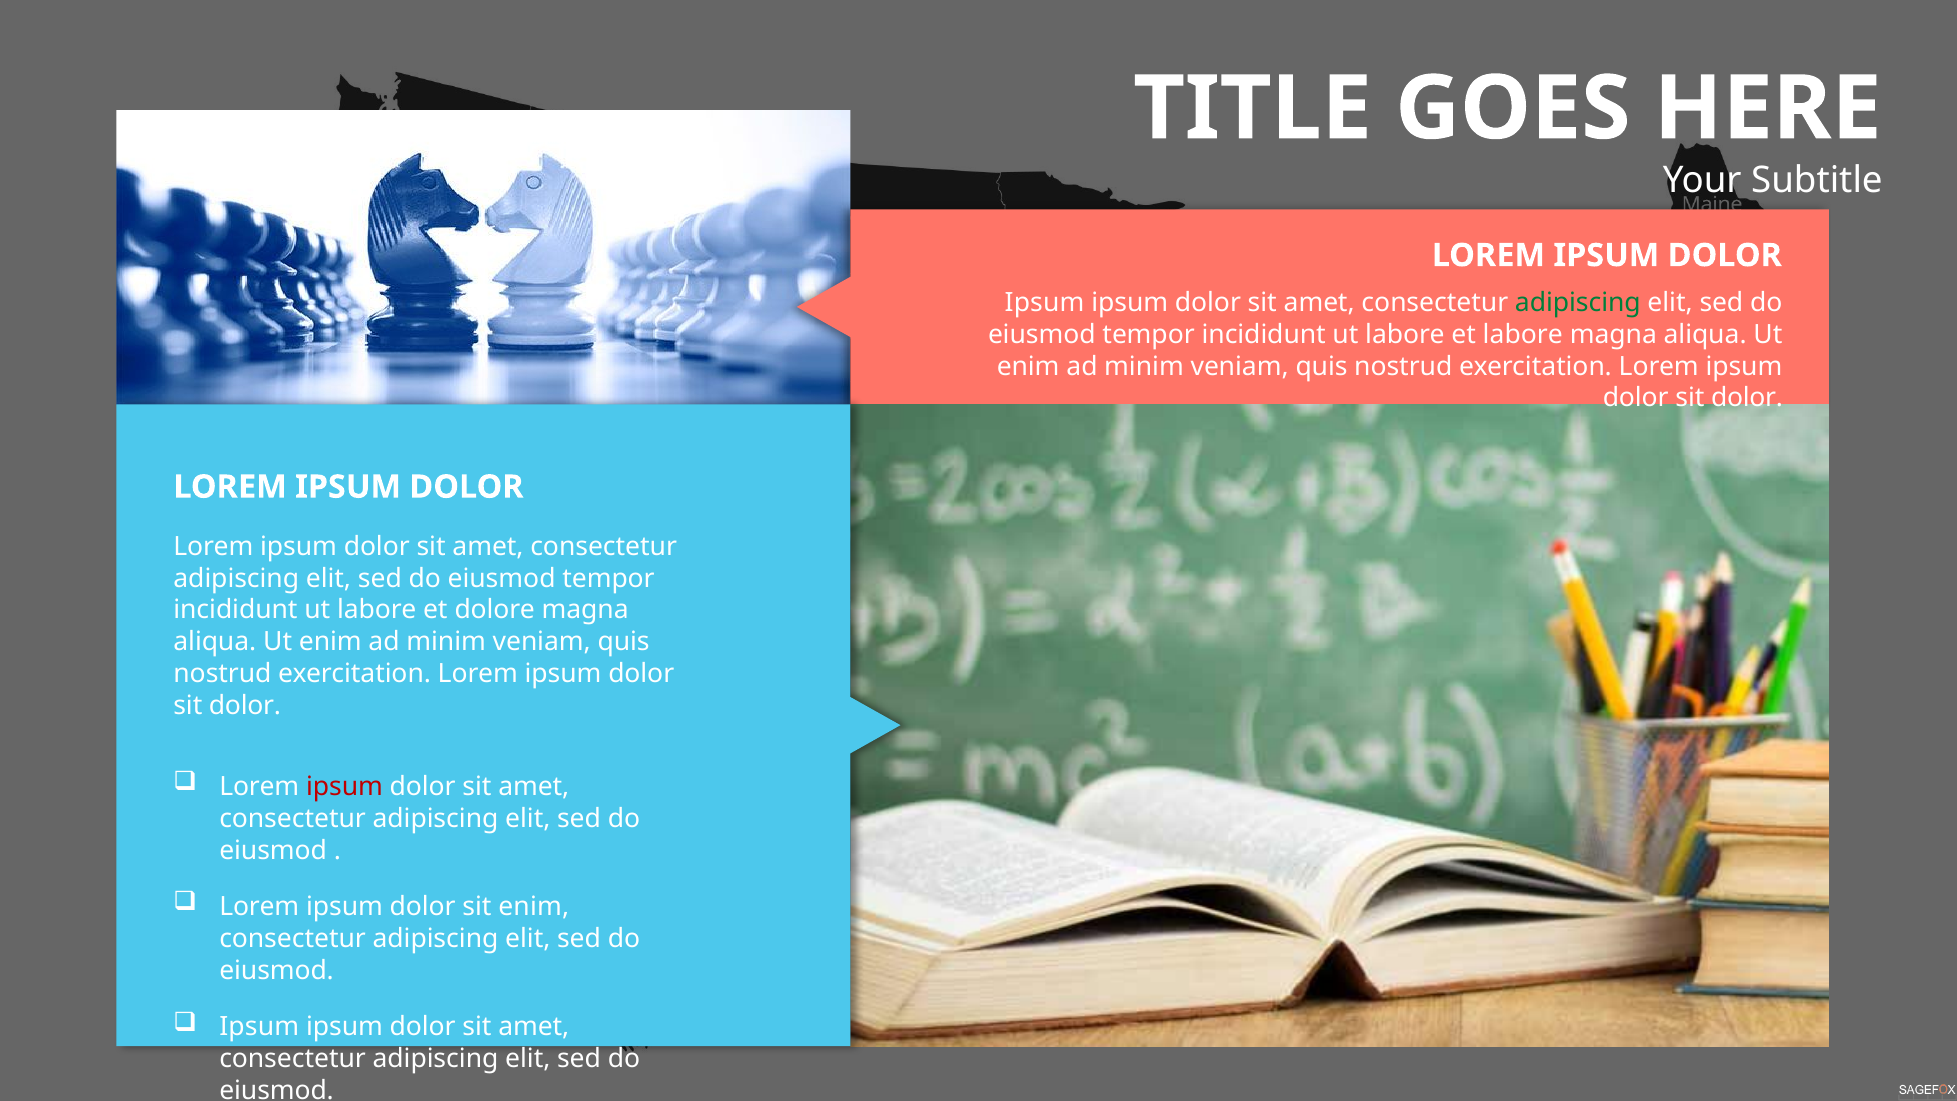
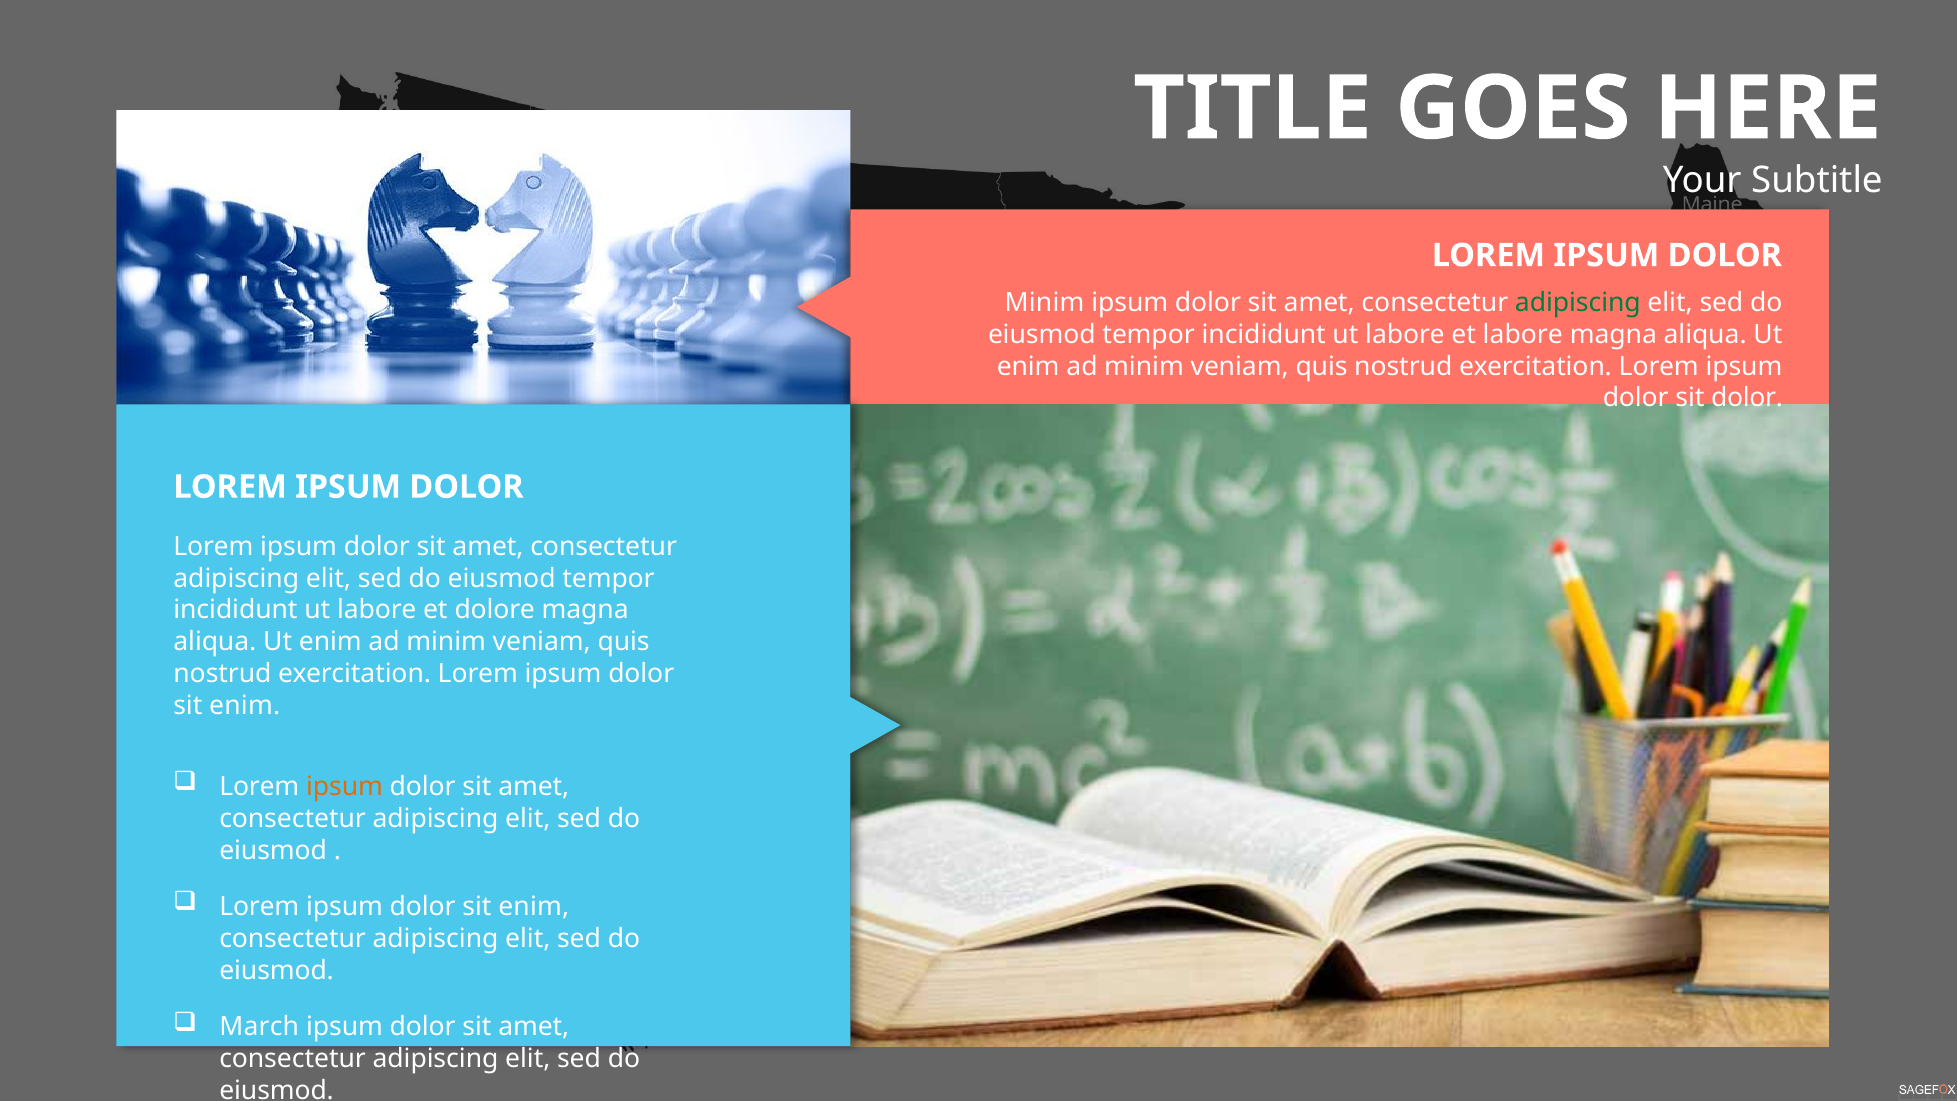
Ipsum: Ipsum -> Minim (1045, 303)
dolor: dolor -> enim (245, 706)
ipsum colour: red -> orange (344, 786)
Ipsum: Ipsum -> March (259, 1026)
